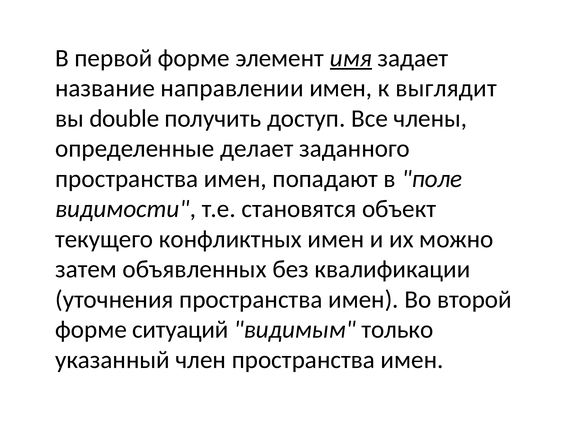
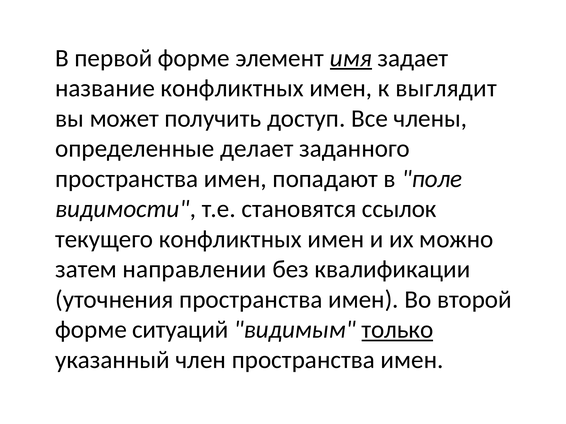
название направлении: направлении -> конфликтных (232, 88)
double: double -> может (124, 119)
объект: объект -> ссылок (399, 209)
объявленных: объявленных -> направлении (194, 270)
только underline: none -> present (397, 330)
